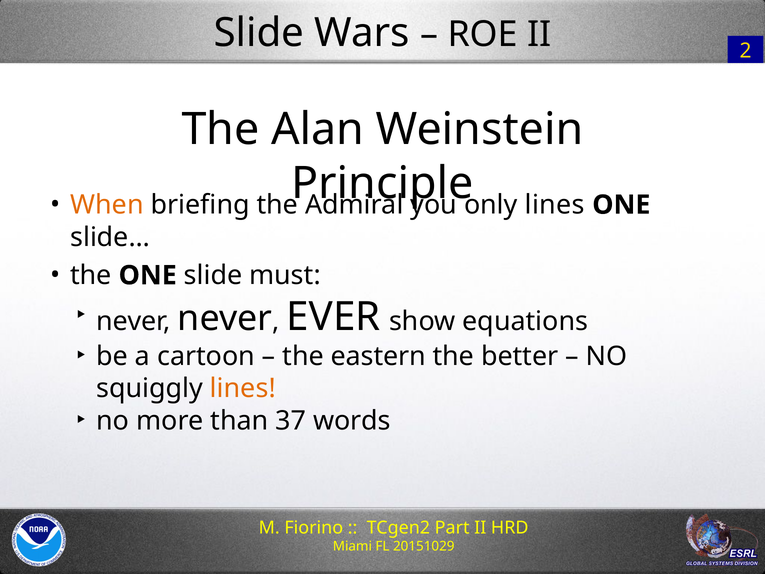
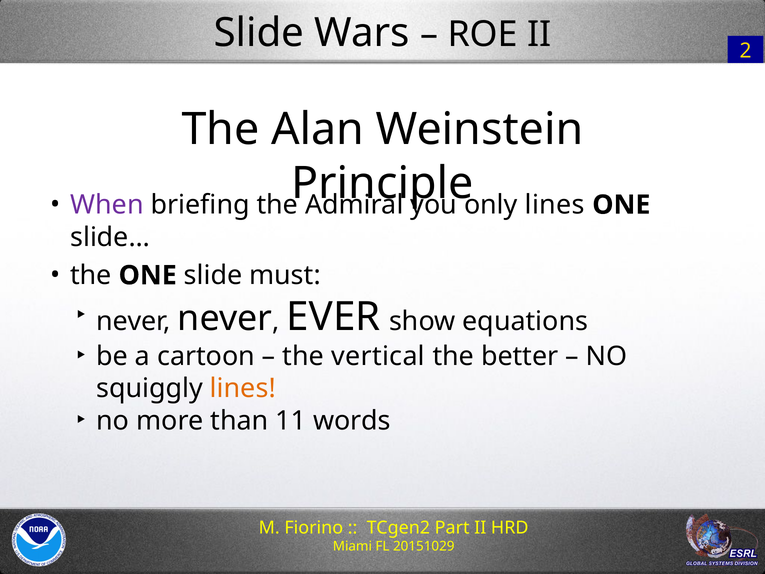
When colour: orange -> purple (107, 205)
eastern: eastern -> vertical (378, 356)
37: 37 -> 11 (291, 421)
